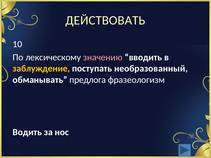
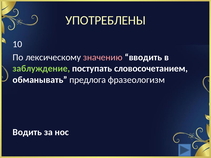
ДЕЙСТВОВАТЬ: ДЕЙСТВОВАТЬ -> УПОТРЕБЛЕНЫ (106, 20)
заблуждение colour: yellow -> light green (41, 69)
необразованный: необразованный -> словосочетанием (151, 69)
